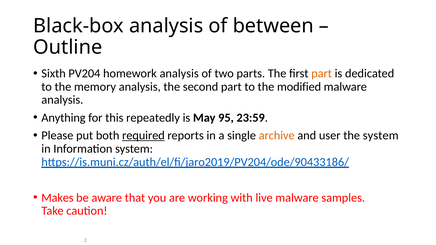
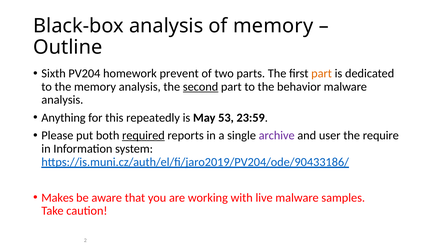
of between: between -> memory (273, 26)
homework analysis: analysis -> prevent (179, 73)
second underline: none -> present (201, 87)
modified: modified -> behavior (299, 87)
95: 95 -> 53 (226, 118)
archive colour: orange -> purple (277, 136)
the system: system -> require (381, 136)
